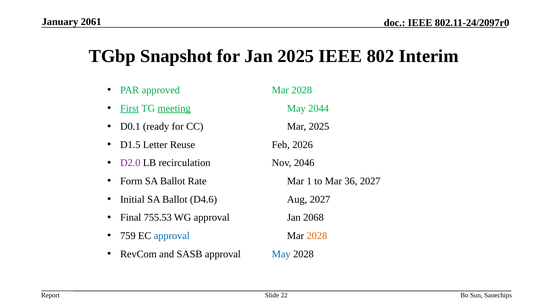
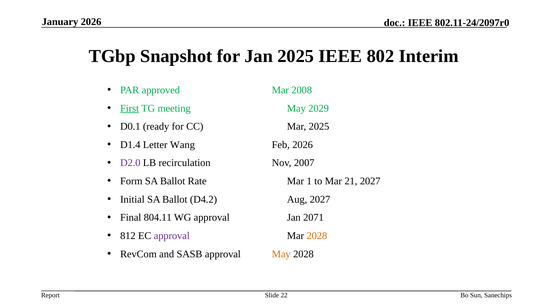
January 2061: 2061 -> 2026 (91, 22)
approved Mar 2028: 2028 -> 2008 (302, 90)
meeting underline: present -> none (174, 108)
2044: 2044 -> 2029 (319, 108)
D1.5: D1.5 -> D1.4 (130, 145)
Reuse: Reuse -> Wang (182, 145)
2046: 2046 -> 2007 (304, 163)
36: 36 -> 21 (351, 181)
D4.6: D4.6 -> D4.2 (203, 200)
755.53: 755.53 -> 804.11 (158, 218)
2068: 2068 -> 2071 (313, 218)
759: 759 -> 812 (128, 236)
approval colour: blue -> purple (172, 236)
May colour: blue -> orange (281, 254)
